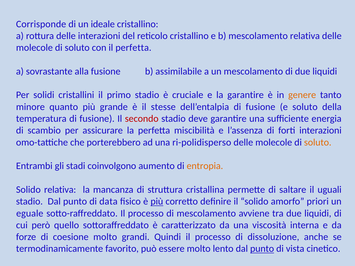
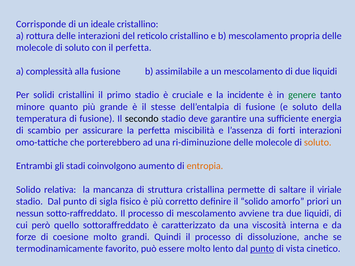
mescolamento relativa: relativa -> propria (305, 36)
sovrastante: sovrastante -> complessità (49, 71)
la garantire: garantire -> incidente (246, 95)
genere colour: orange -> green (302, 95)
secondo colour: red -> black (142, 119)
ri-polidisperso: ri-polidisperso -> ri-diminuzione (202, 142)
uguali: uguali -> viriale (330, 190)
data: data -> sigla (108, 202)
più underline: present -> none (157, 202)
eguale: eguale -> nessun (30, 213)
